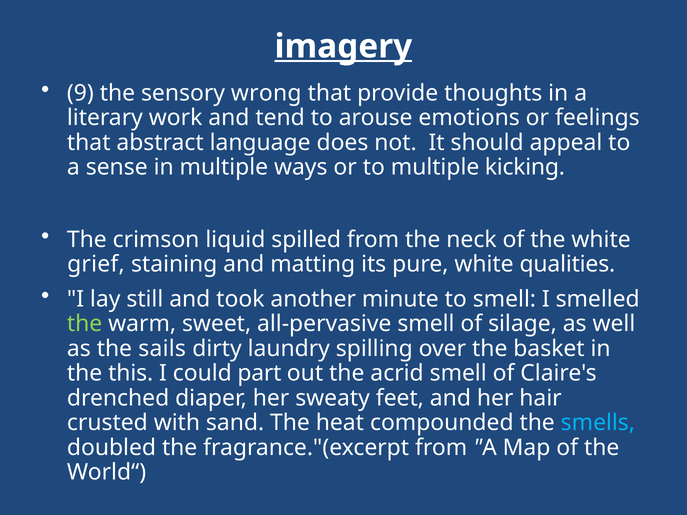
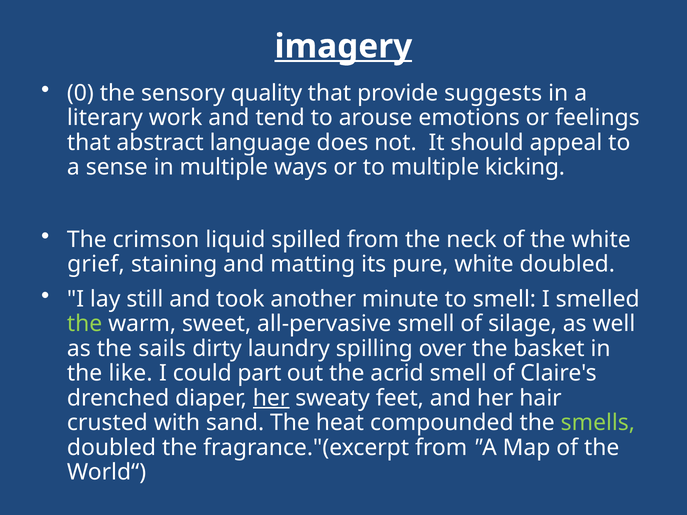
9: 9 -> 0 (80, 93)
wrong: wrong -> quality (266, 93)
thoughts: thoughts -> suggests (493, 93)
white qualities: qualities -> doubled (567, 265)
this: this -> like (131, 374)
her underline: none -> present (271, 398)
smells colour: light blue -> light green (598, 423)
